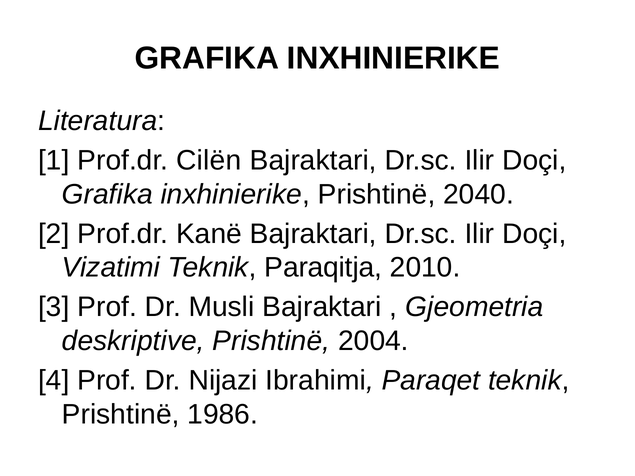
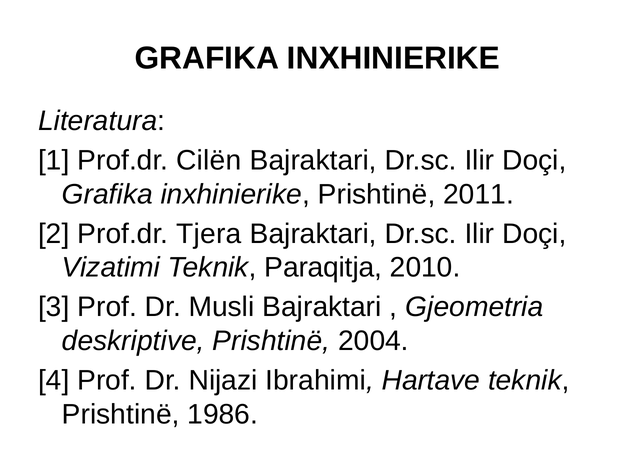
2040: 2040 -> 2011 (479, 194)
Kanë: Kanë -> Tjera (209, 234)
Paraqet: Paraqet -> Hartave (431, 381)
